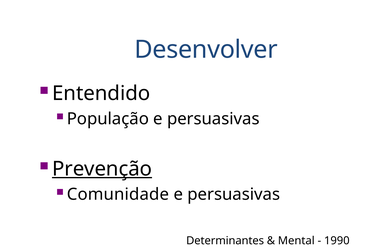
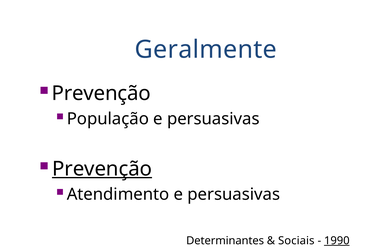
Desenvolver: Desenvolver -> Geralmente (206, 50)
Entendido: Entendido -> Prevenção (101, 94)
Comunidade: Comunidade -> Atendimento (118, 195)
Mental: Mental -> Sociais (296, 241)
1990 underline: none -> present (337, 241)
